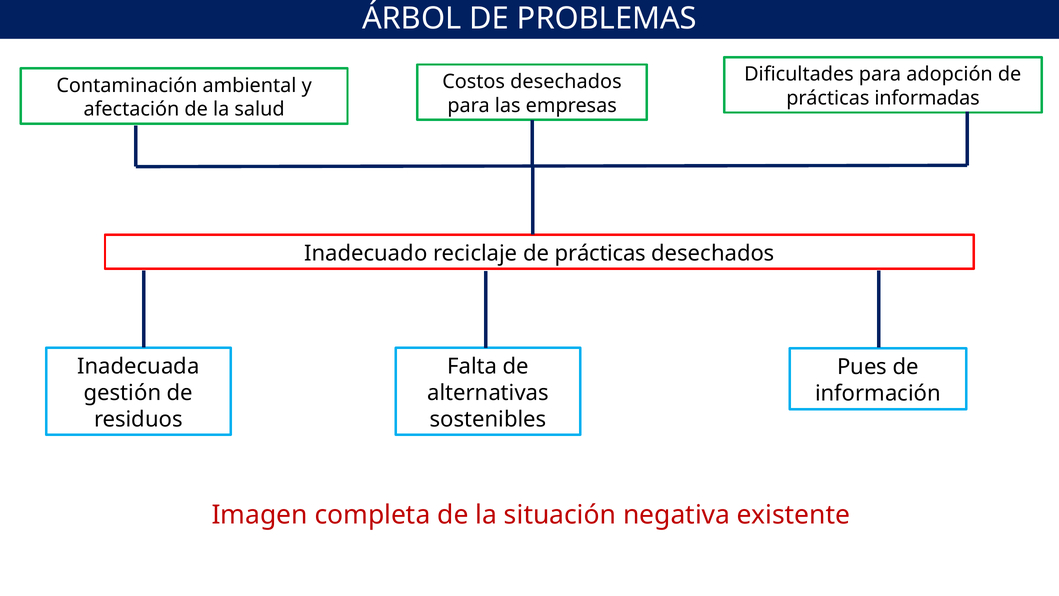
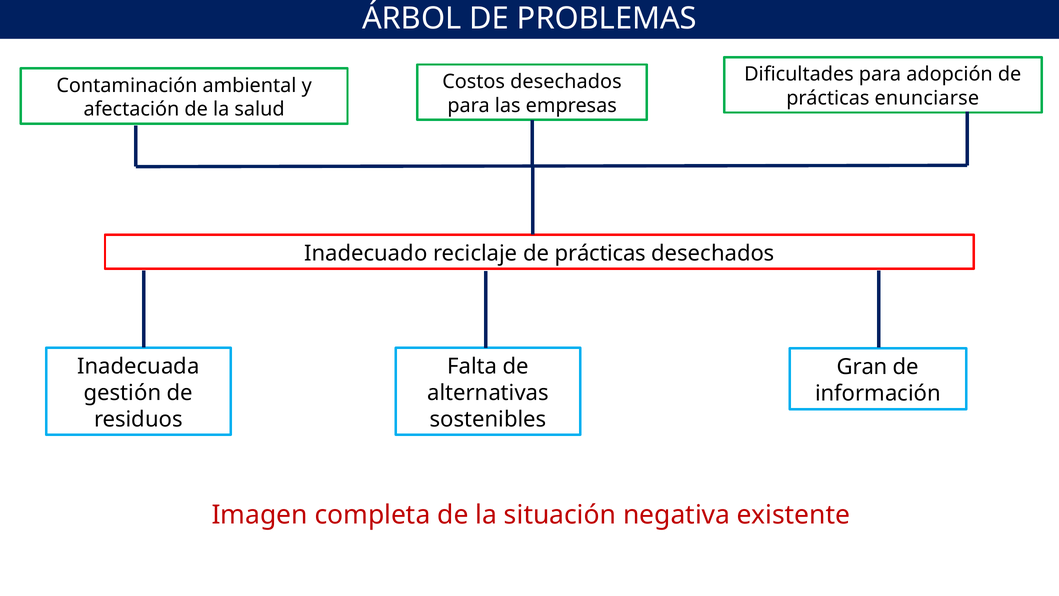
informadas: informadas -> enunciarse (927, 98)
Pues: Pues -> Gran (862, 367)
